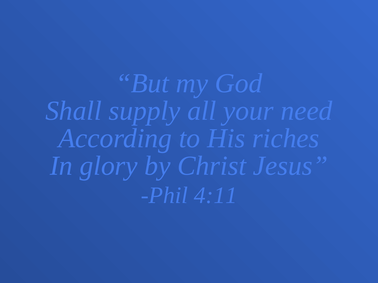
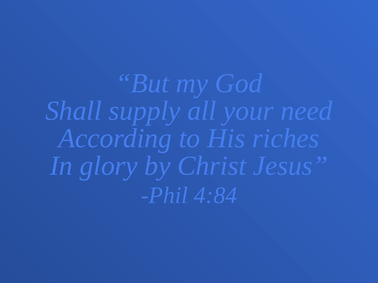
4:11: 4:11 -> 4:84 (215, 196)
